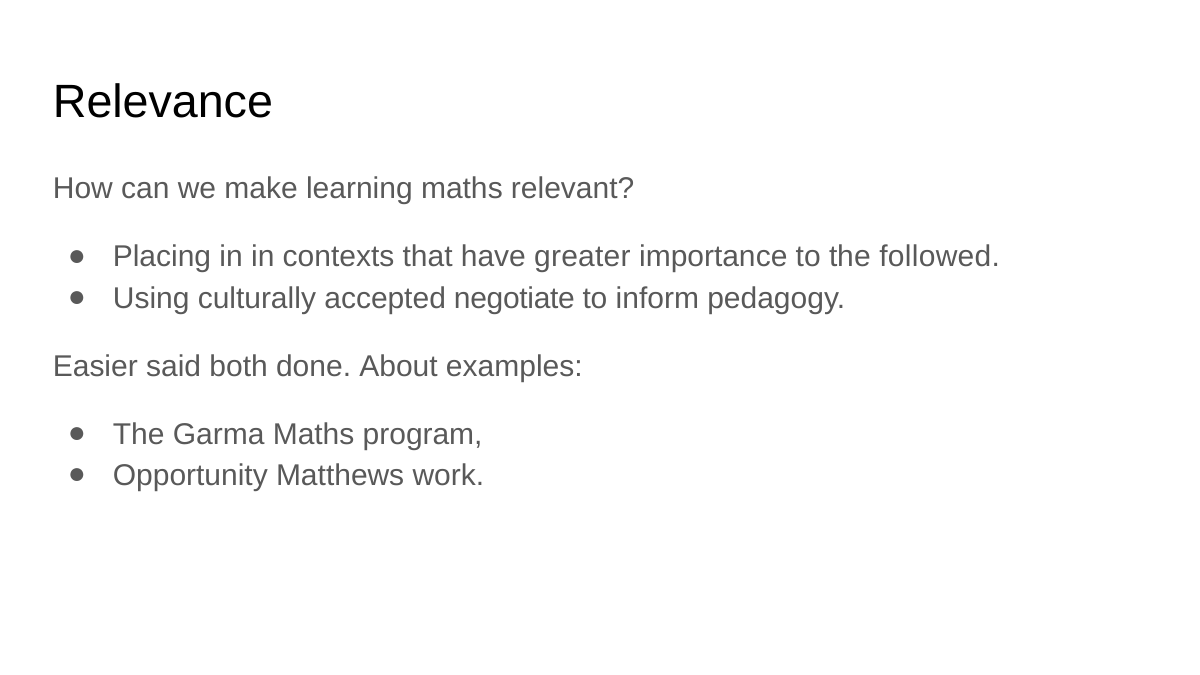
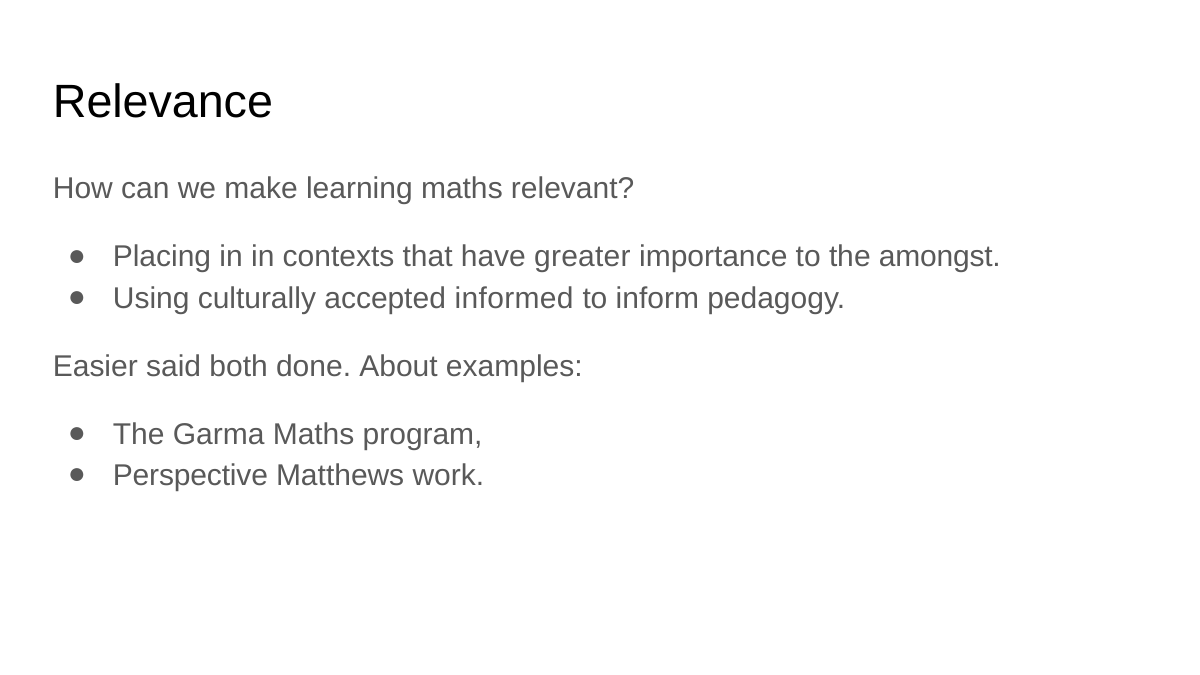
followed: followed -> amongst (940, 257)
negotiate: negotiate -> informed (514, 298)
Opportunity: Opportunity -> Perspective (190, 476)
